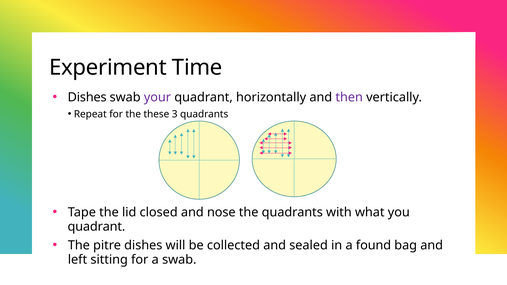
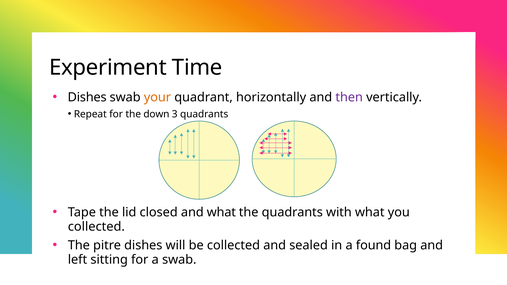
your colour: purple -> orange (157, 97)
these: these -> down (156, 114)
and nose: nose -> what (221, 213)
quadrant: quadrant -> collected (96, 227)
